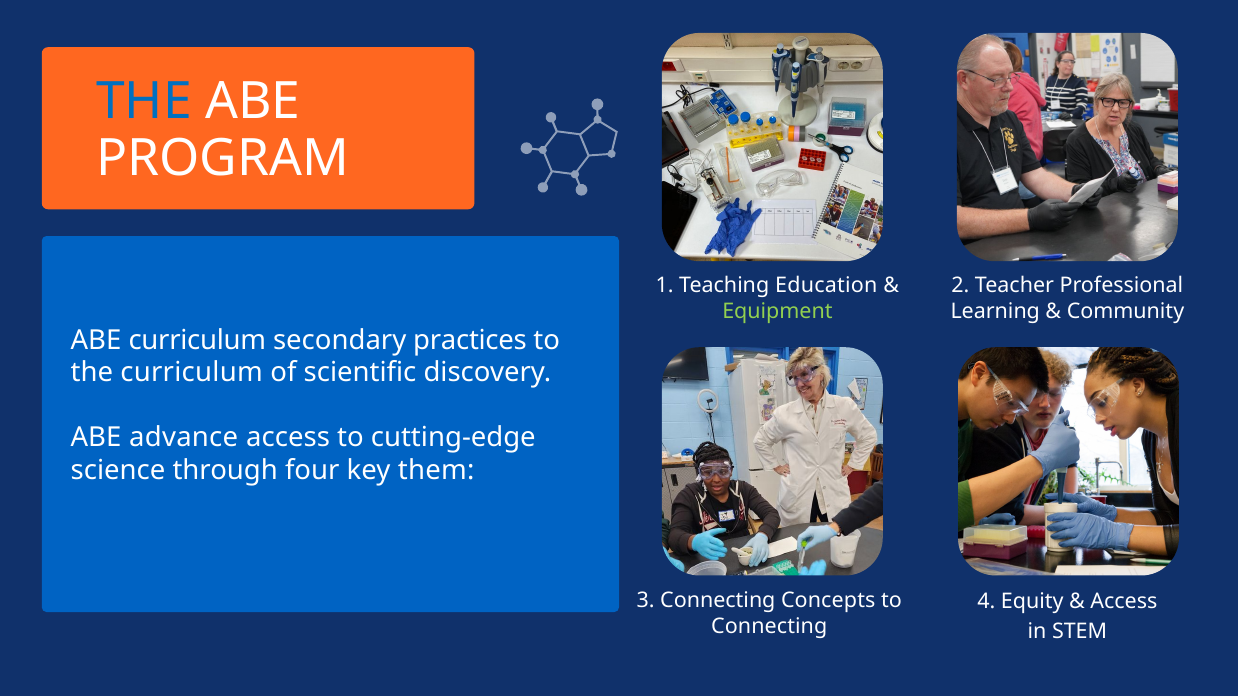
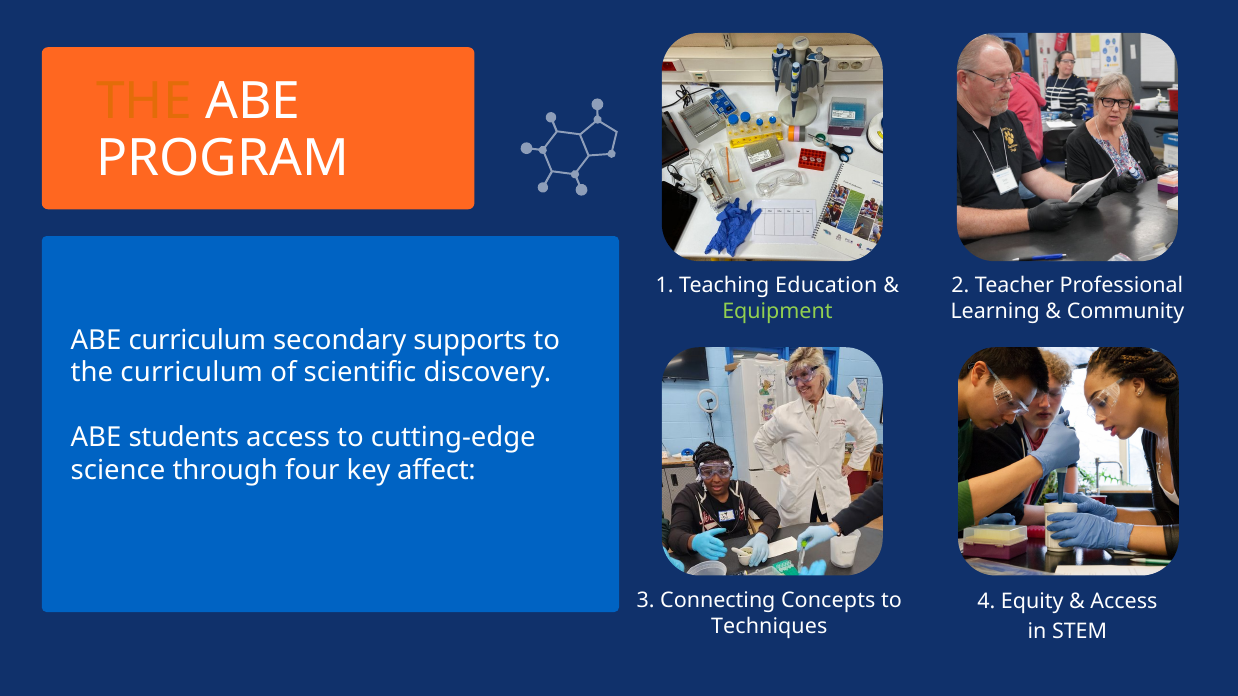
THE colour: blue -> orange (144, 101)
practices: practices -> supports (470, 340)
advance: advance -> students (184, 438)
them: them -> affect (436, 470)
Connecting: Connecting -> Techniques (769, 627)
